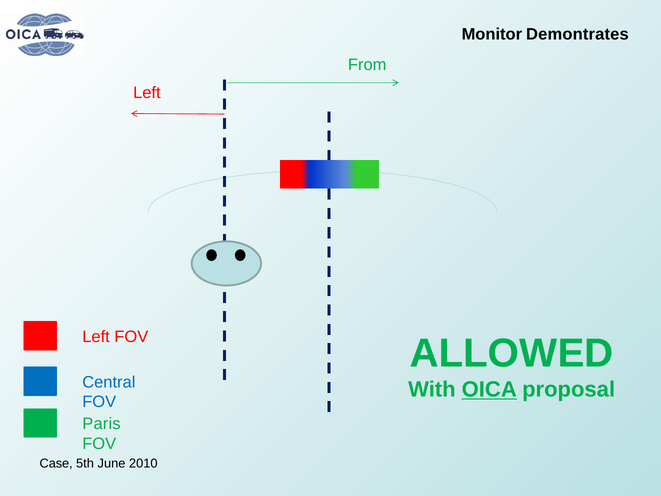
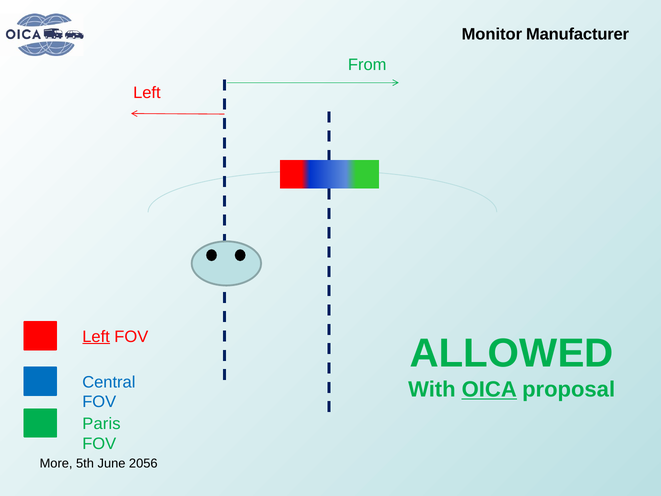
Demontrates: Demontrates -> Manufacturer (578, 34)
Left underline: none -> present (96, 336)
Case: Case -> More (56, 463)
2010: 2010 -> 2056 (143, 463)
